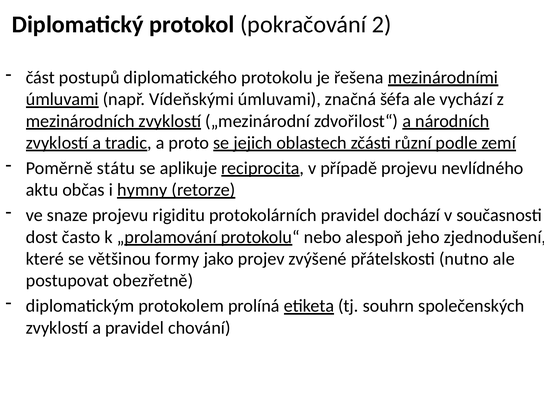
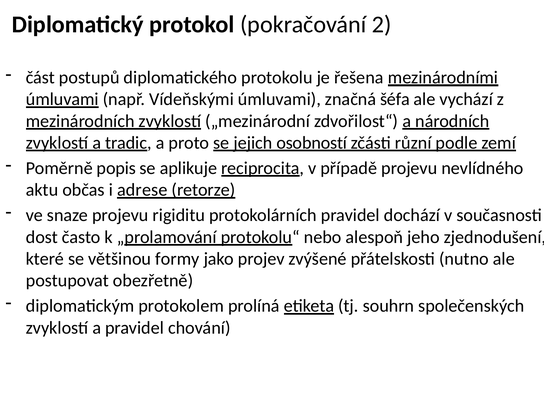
oblastech: oblastech -> osobností (312, 143)
státu: státu -> popis (116, 168)
hymny: hymny -> adrese (142, 190)
